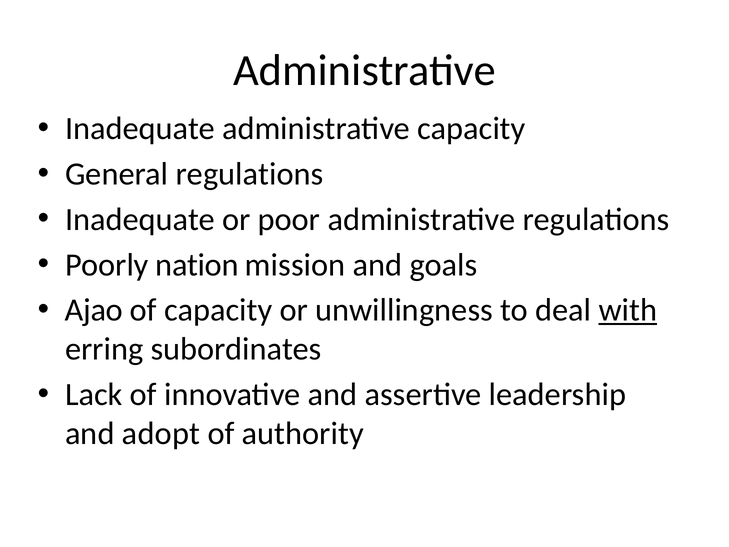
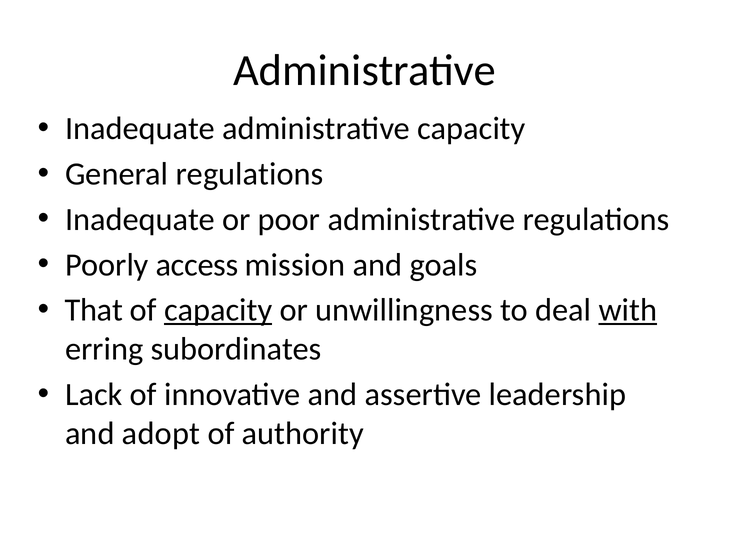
nation: nation -> access (197, 265)
Ajao: Ajao -> That (94, 310)
capacity underline: none -> present (218, 310)
